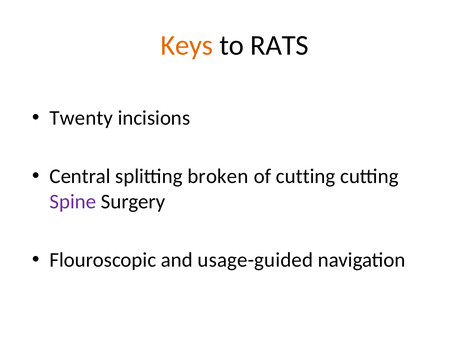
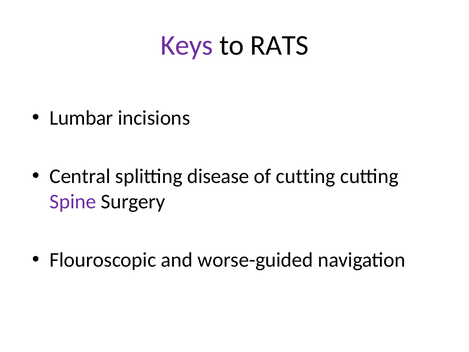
Keys colour: orange -> purple (187, 45)
Twenty: Twenty -> Lumbar (81, 118)
broken: broken -> disease (218, 176)
usage-guided: usage-guided -> worse-guided (255, 260)
